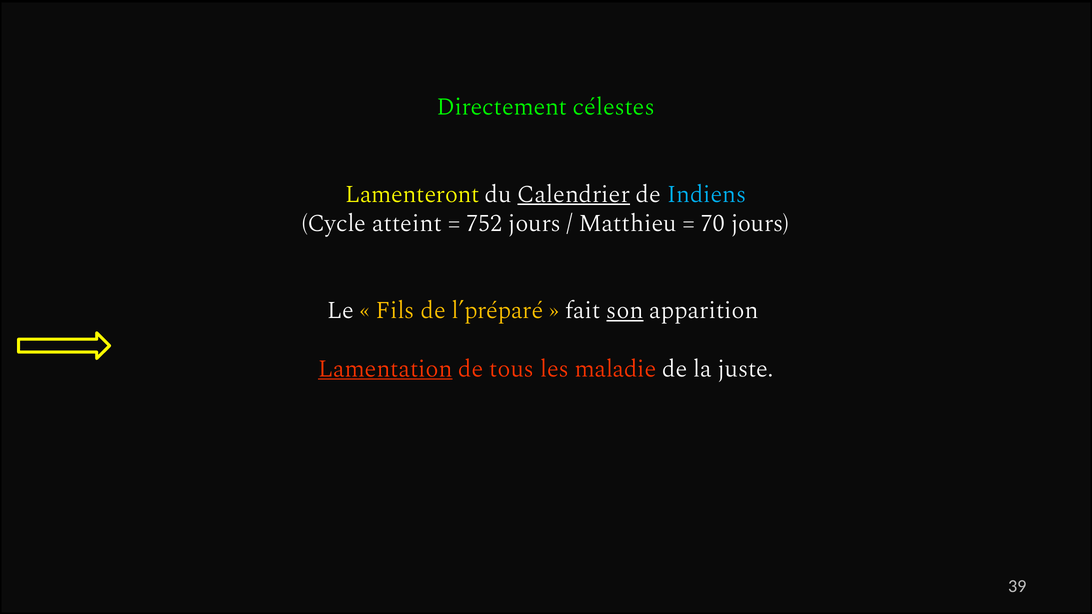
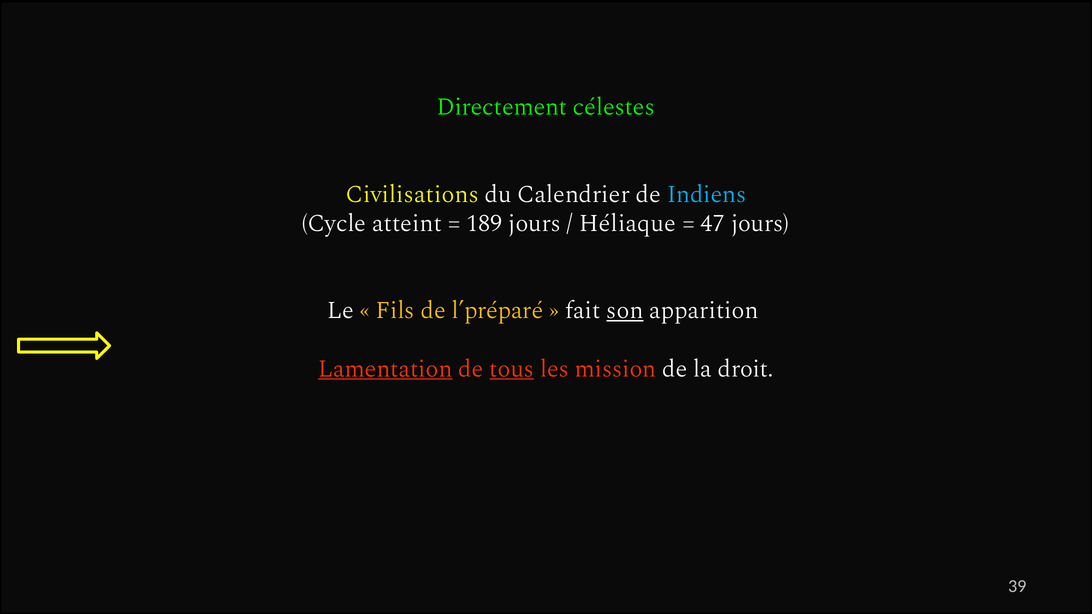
Lamenteront: Lamenteront -> Civilisations (412, 194)
Calendrier underline: present -> none (574, 194)
752: 752 -> 189 (484, 223)
Matthieu: Matthieu -> Héliaque (628, 223)
70: 70 -> 47 (713, 223)
tous underline: none -> present (512, 369)
maladie: maladie -> mission (616, 369)
juste: juste -> droit (746, 369)
